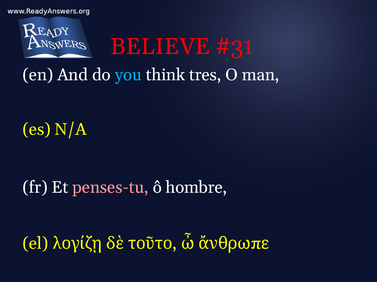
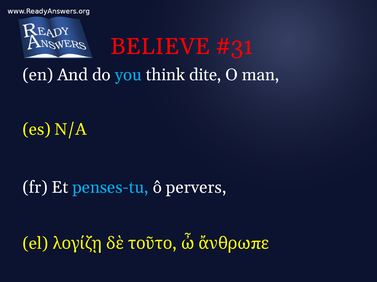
tres: tres -> dite (205, 75)
penses-tu colour: pink -> light blue (111, 188)
hombre: hombre -> pervers (196, 188)
